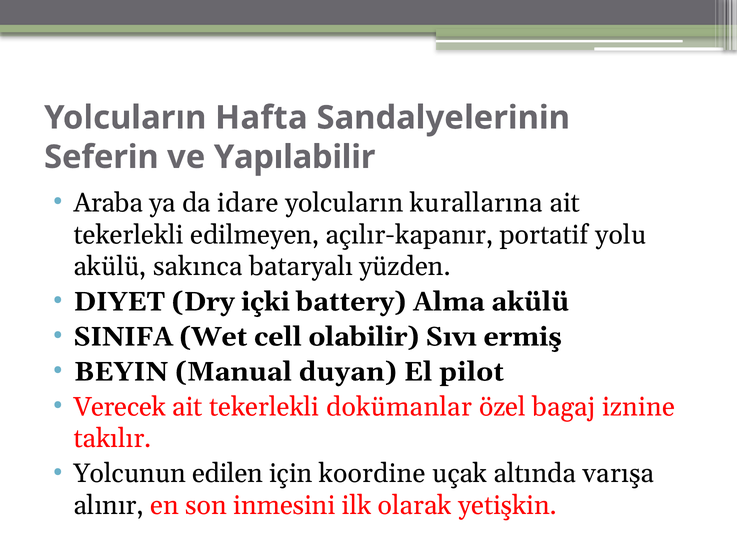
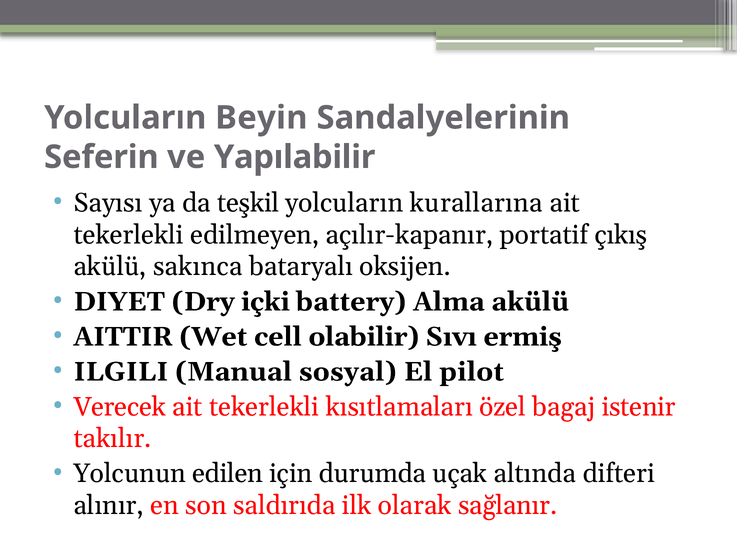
Hafta: Hafta -> Beyin (261, 118)
Araba: Araba -> Sayısı (108, 203)
idare: idare -> teşkil (248, 203)
yolu: yolu -> çıkış (621, 235)
yüzden: yüzden -> oksijen (405, 267)
SINIFA: SINIFA -> AITTIR (123, 337)
BEYIN: BEYIN -> ILGILI (121, 372)
duyan: duyan -> sosyal (348, 372)
dokümanlar: dokümanlar -> kısıtlamaları (399, 407)
iznine: iznine -> istenir (639, 407)
koordine: koordine -> durumda (372, 473)
varışa: varışa -> difteri (619, 473)
inmesini: inmesini -> saldırıda (284, 505)
yetişkin: yetişkin -> sağlanır (508, 505)
